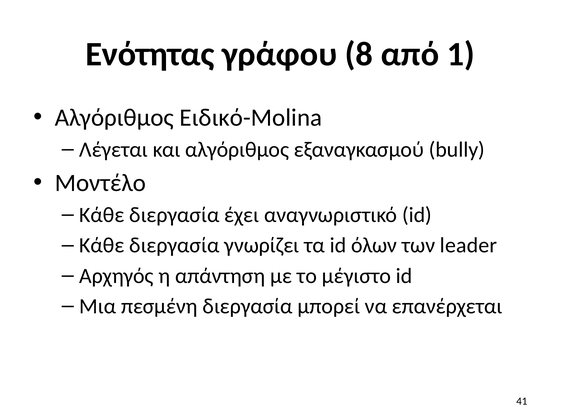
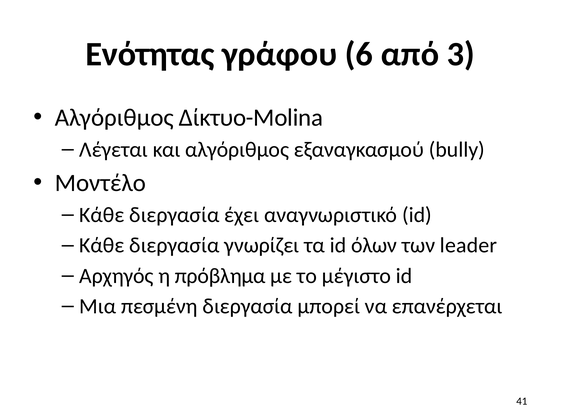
8: 8 -> 6 (359, 54)
1: 1 -> 3 (461, 54)
Ειδικό-Molina: Ειδικό-Molina -> Δίκτυο-Molina (251, 118)
απάντηση: απάντηση -> πρόβλημα (220, 276)
